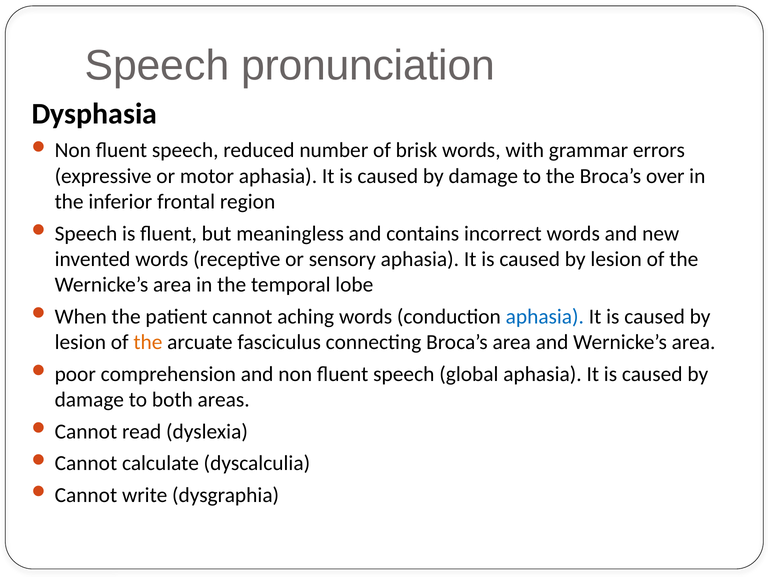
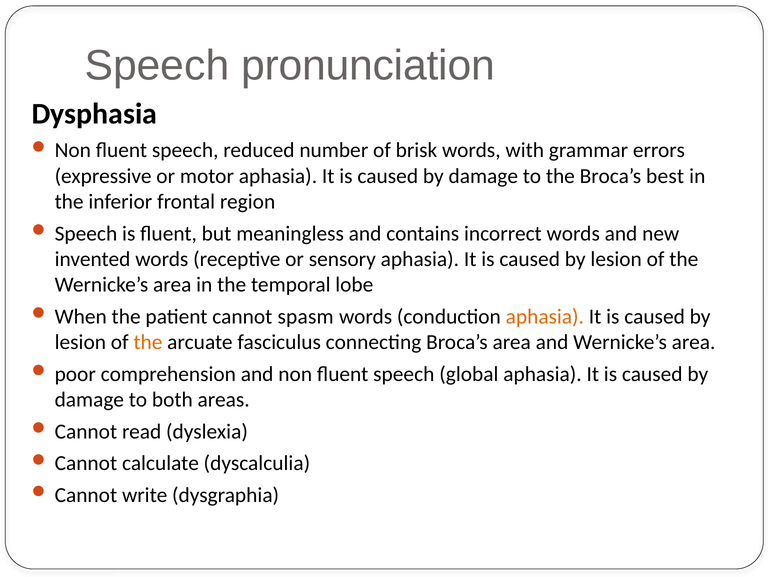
over: over -> best (665, 176)
aching: aching -> spasm (306, 317)
aphasia colour: blue -> orange (545, 317)
